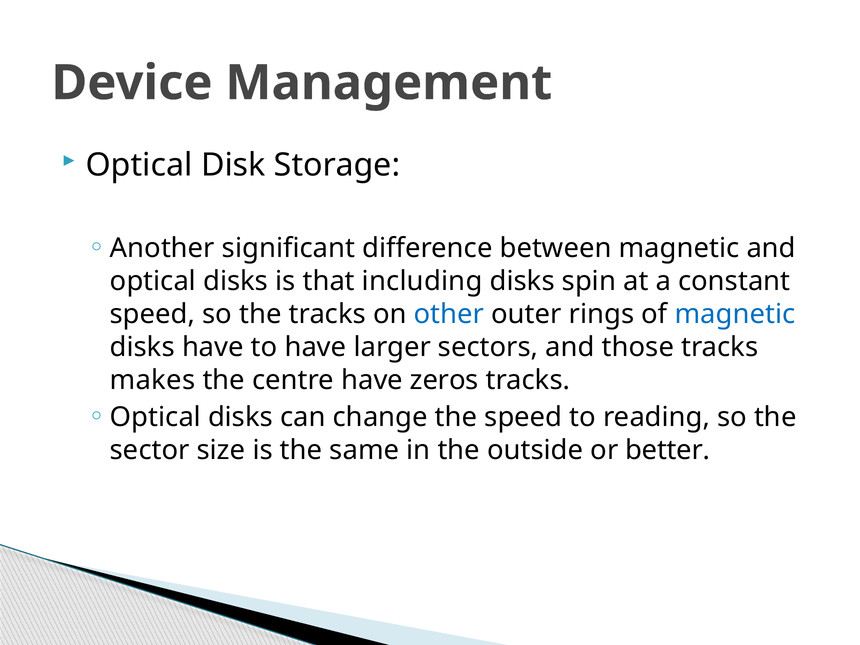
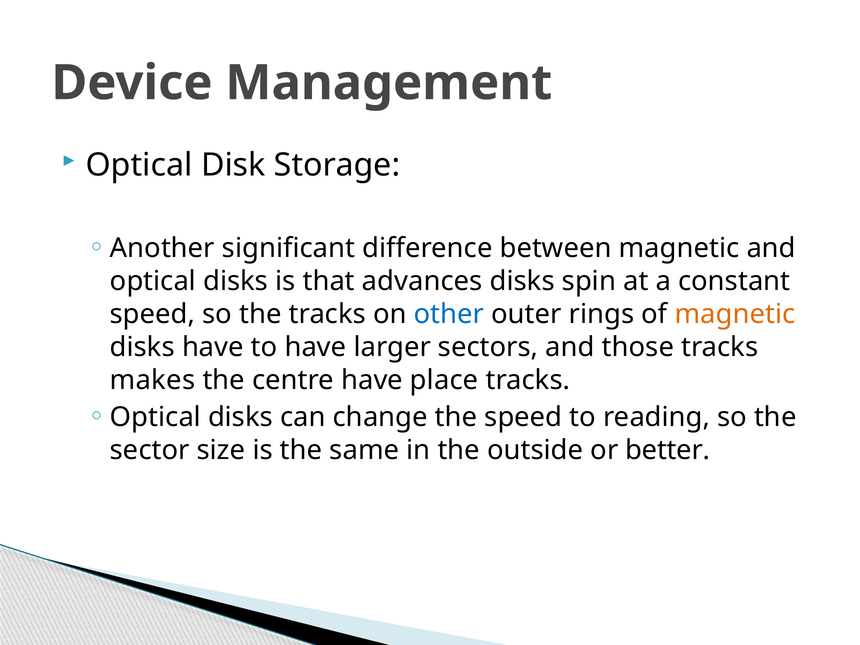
including: including -> advances (422, 281)
magnetic colour: blue -> orange (735, 314)
zeros: zeros -> place (444, 380)
